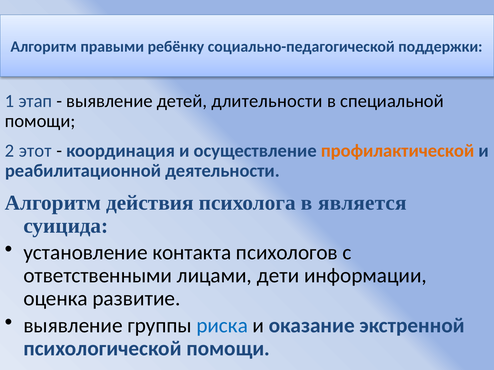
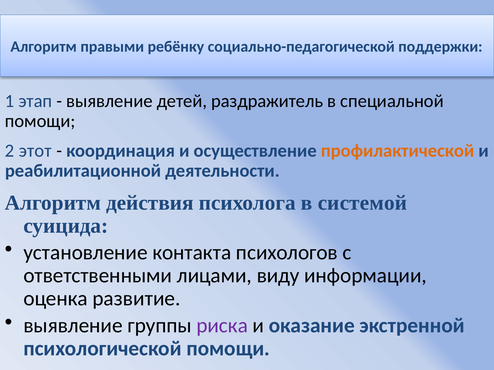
длительности: длительности -> раздражитель (267, 101)
является: является -> системой (362, 203)
дети: дети -> виду (278, 276)
риска colour: blue -> purple (222, 326)
